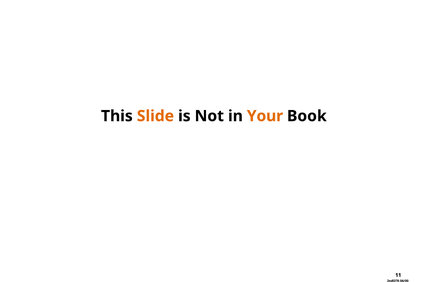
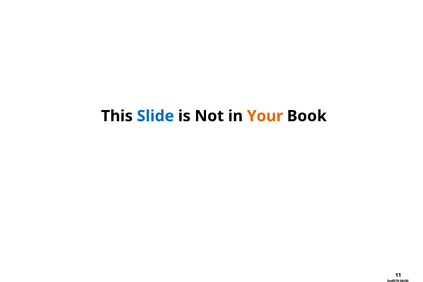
Slide colour: orange -> blue (155, 116)
